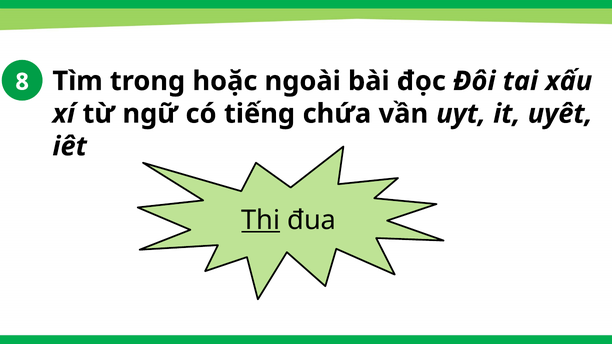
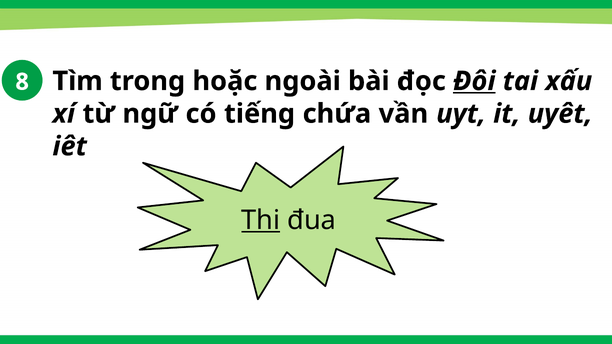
Đôi underline: none -> present (474, 81)
